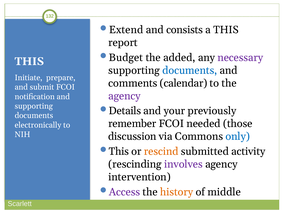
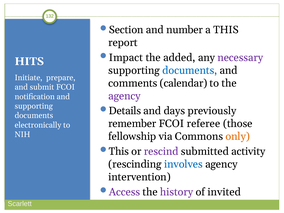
Extend: Extend -> Section (126, 30)
consists: consists -> number (185, 30)
Budget: Budget -> Impact (126, 58)
THIS: THIS -> HITS (29, 61)
your: your -> days (174, 111)
needed: needed -> referee (203, 124)
discussion: discussion -> fellowship (132, 136)
only colour: blue -> orange (238, 136)
rescind colour: orange -> purple (161, 151)
involves colour: purple -> blue (183, 164)
history colour: orange -> purple (177, 192)
middle: middle -> invited (224, 192)
